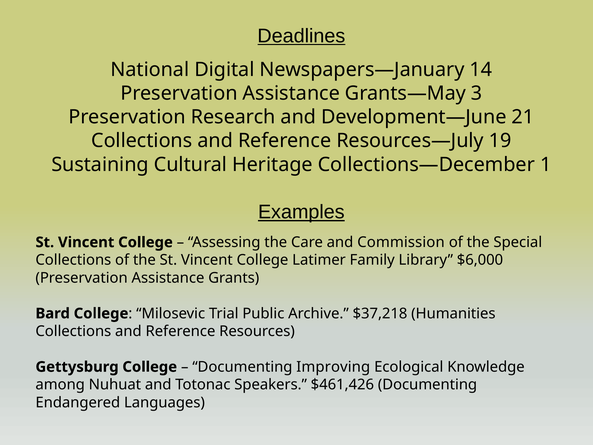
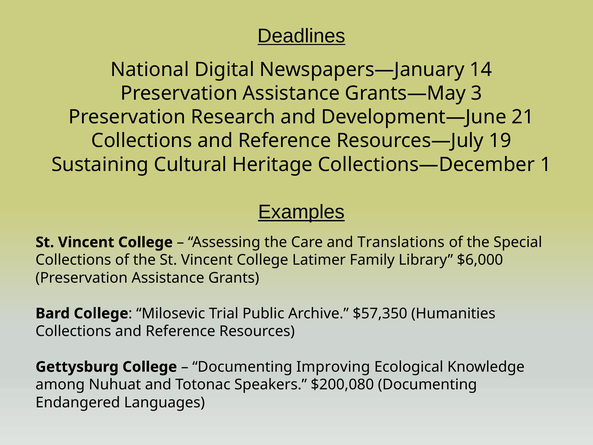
Commission: Commission -> Translations (401, 242)
$37,218: $37,218 -> $57,350 (380, 313)
$461,426: $461,426 -> $200,080 (342, 384)
